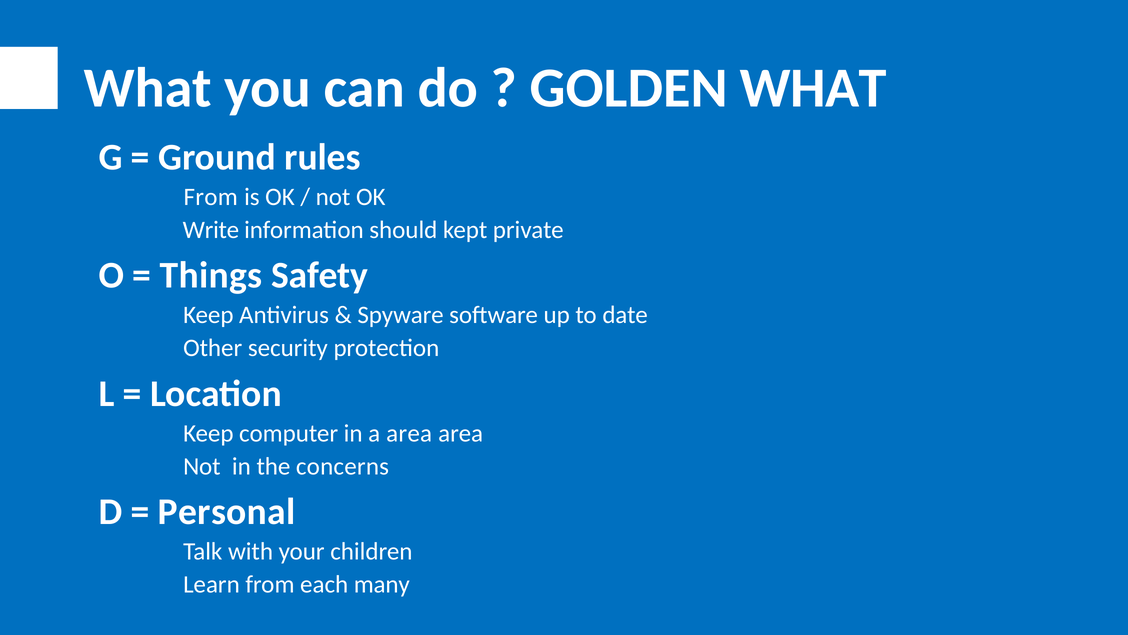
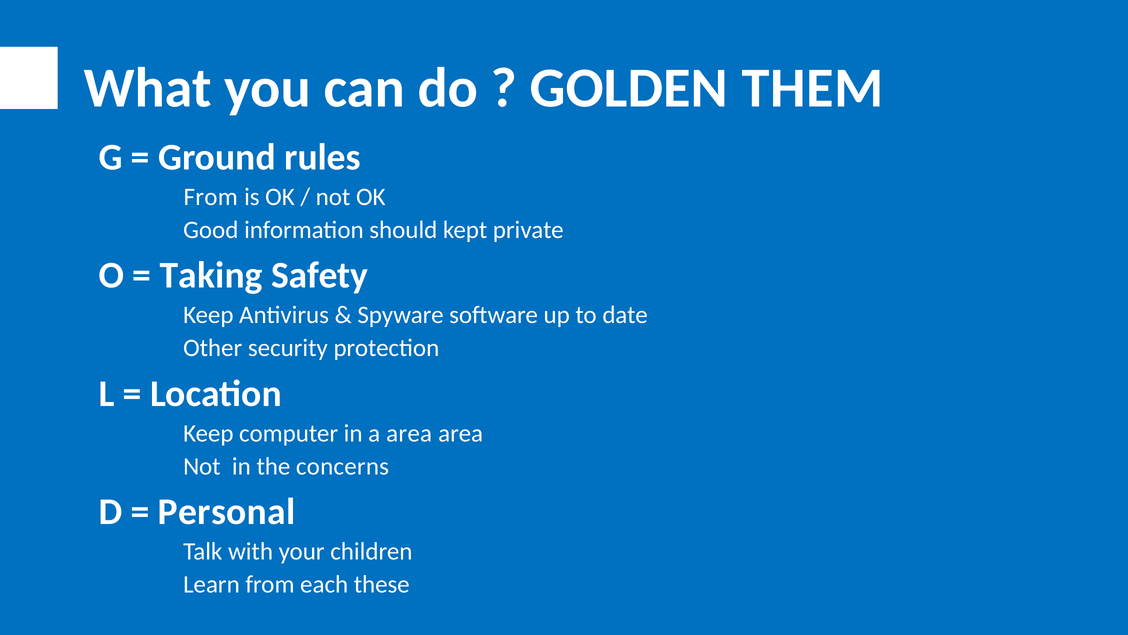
GOLDEN WHAT: WHAT -> THEM (813, 88)
Write: Write -> Good (211, 230)
Things: Things -> Taking (211, 275)
many: many -> these (382, 584)
